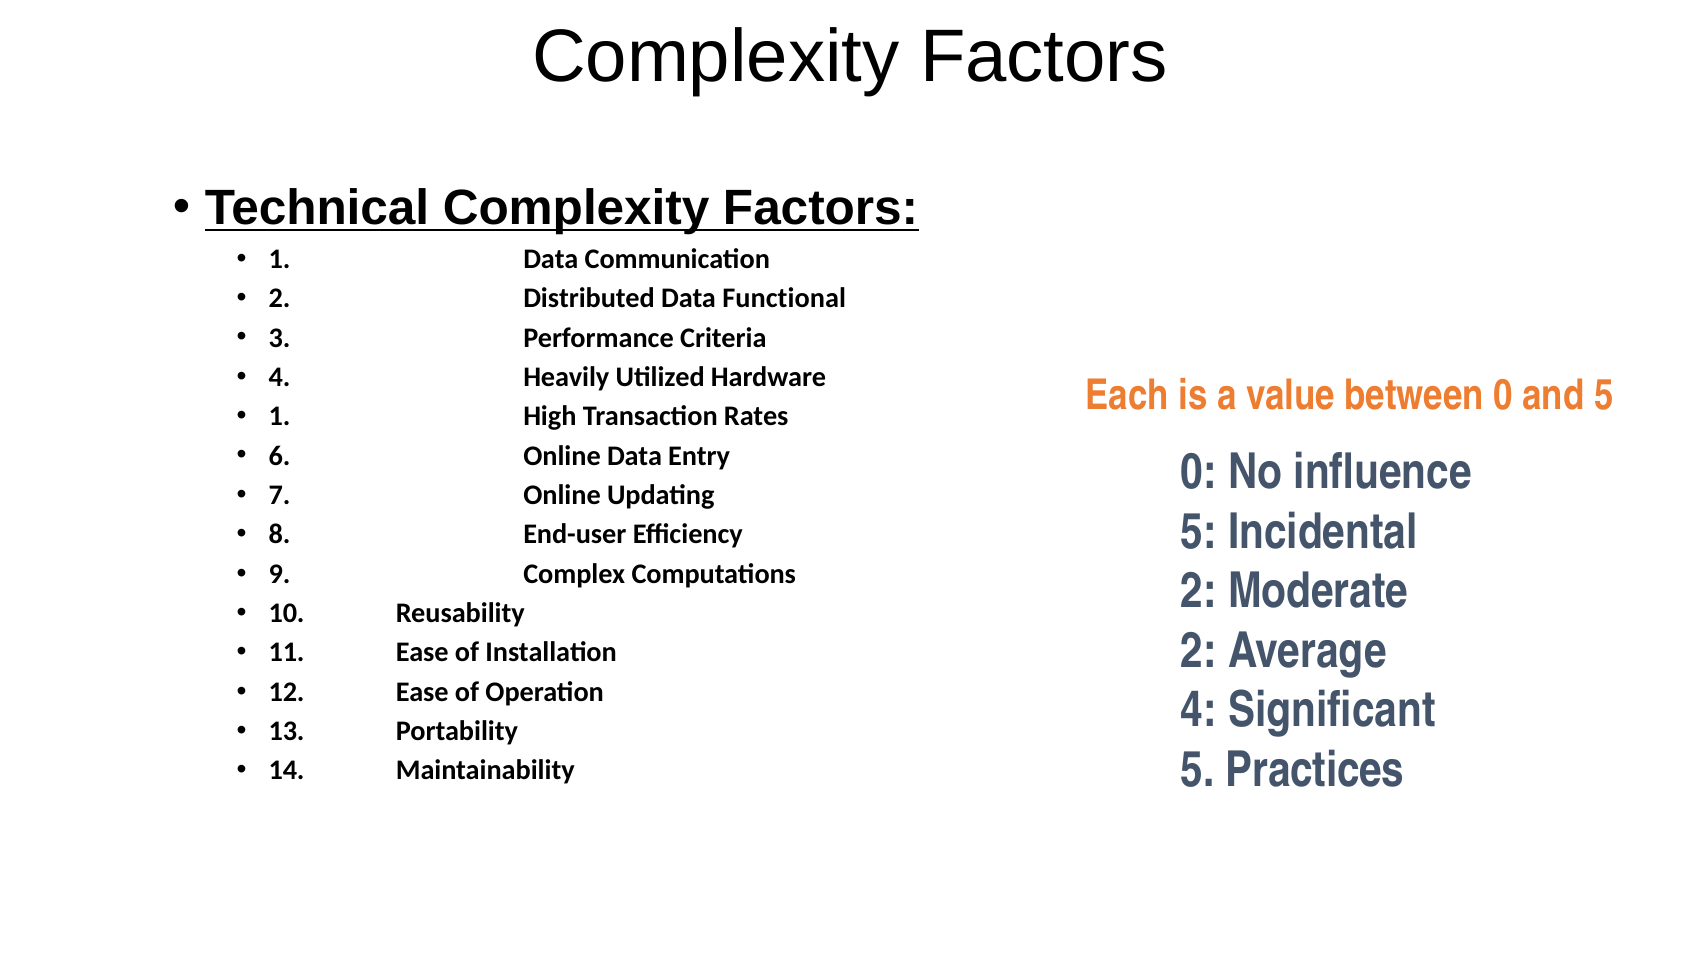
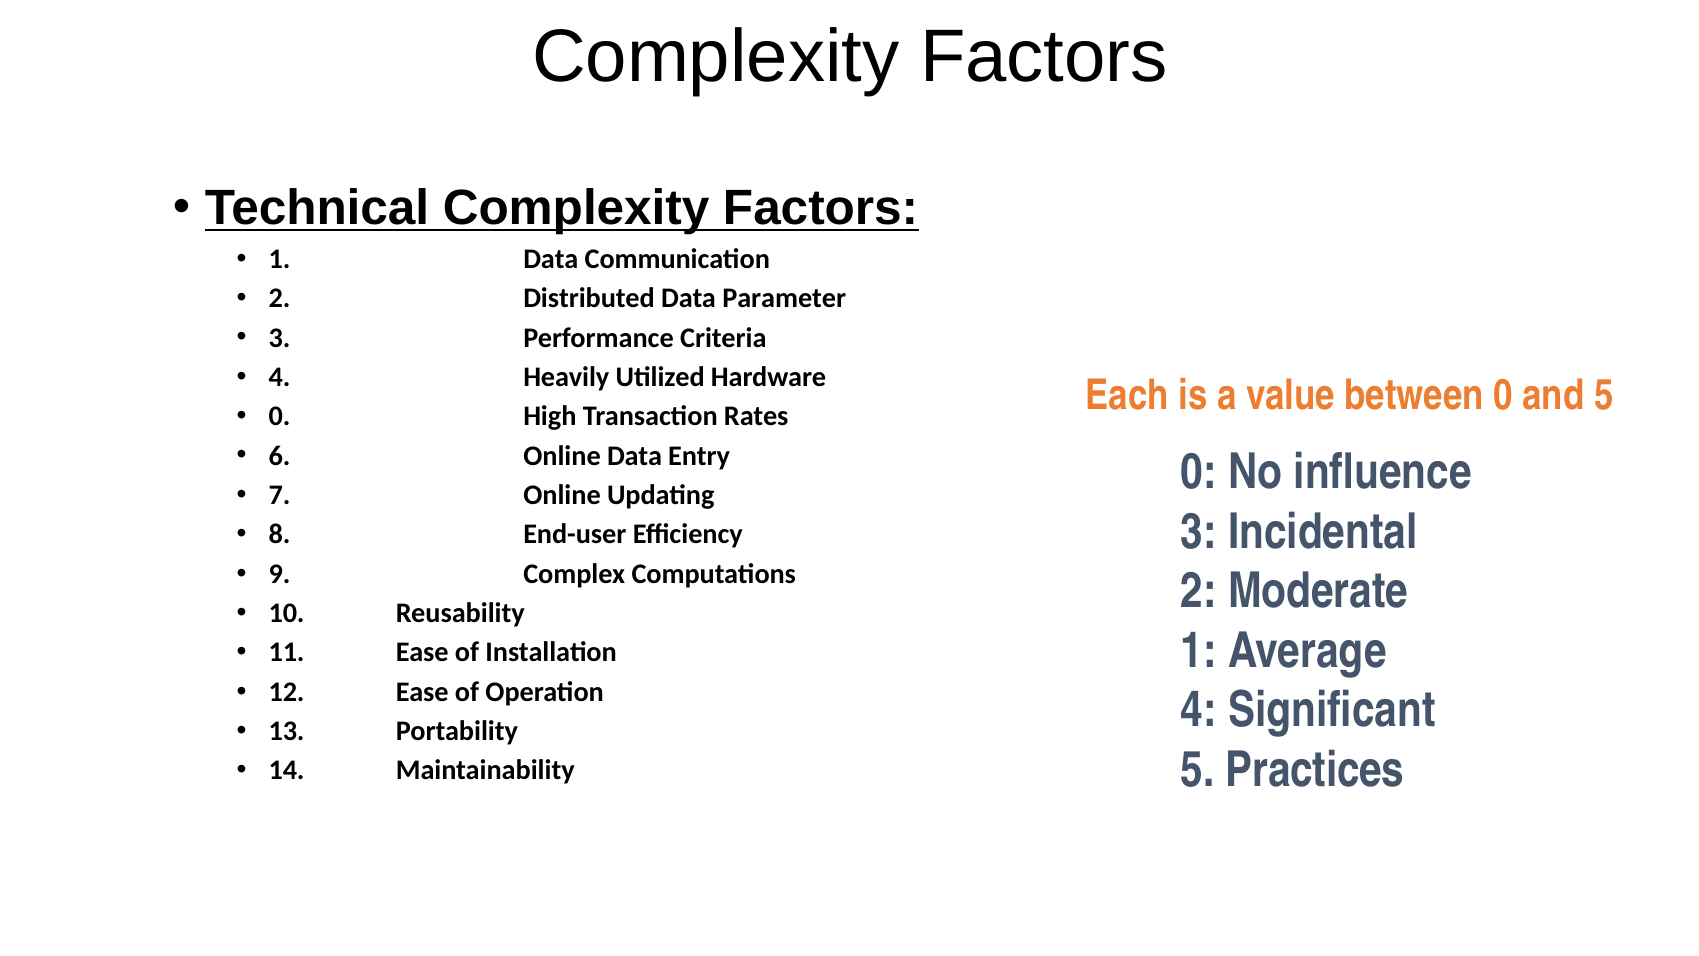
Functional: Functional -> Parameter (784, 298)
1: 1 -> 0 (279, 416)
5: 5 -> 3 (1199, 532)
2: 2 -> 1 (1199, 651)
